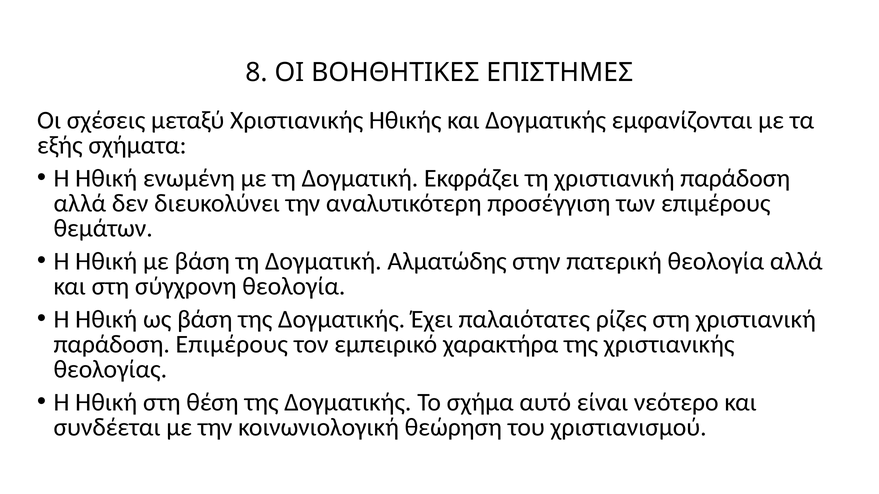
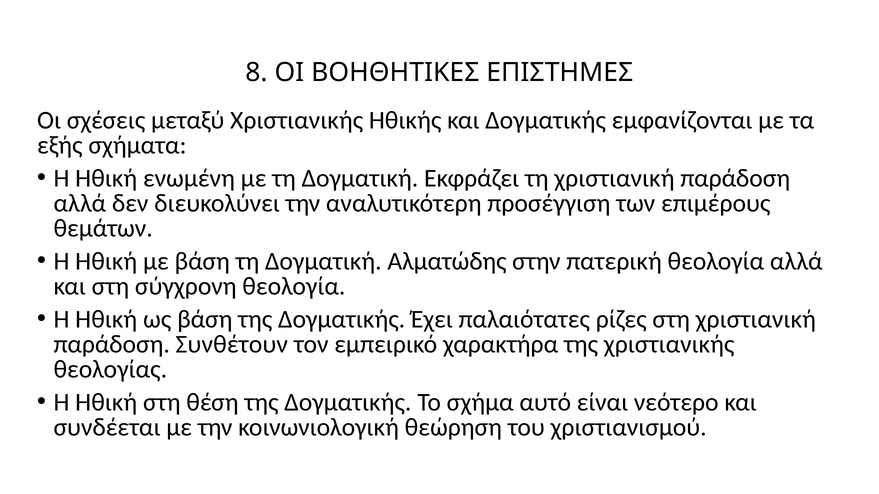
παράδοση Επιμέρους: Επιμέρους -> Συνθέτουν (232, 345)
